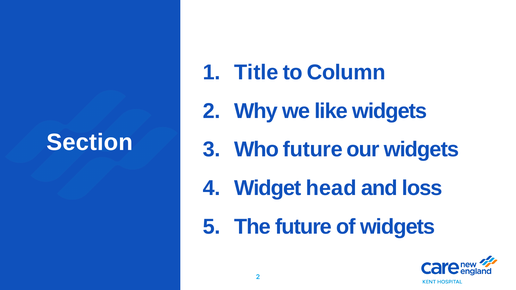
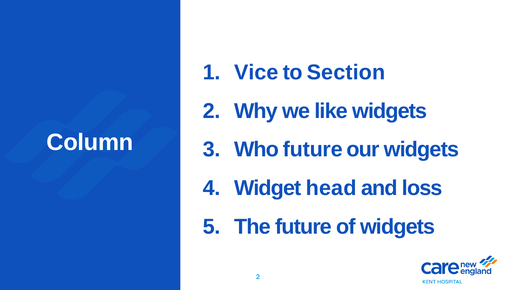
Title: Title -> Vice (256, 72)
Column: Column -> Section (346, 72)
Section: Section -> Column (90, 142)
